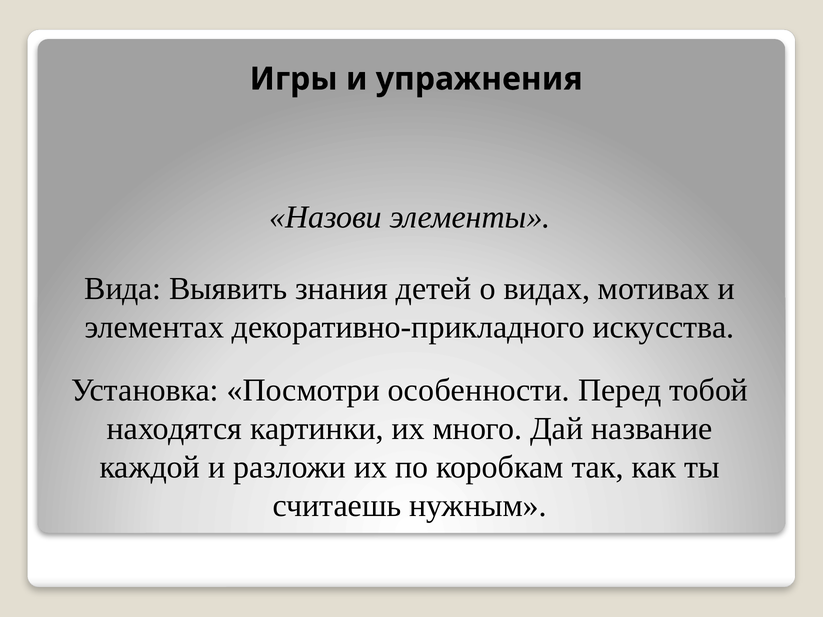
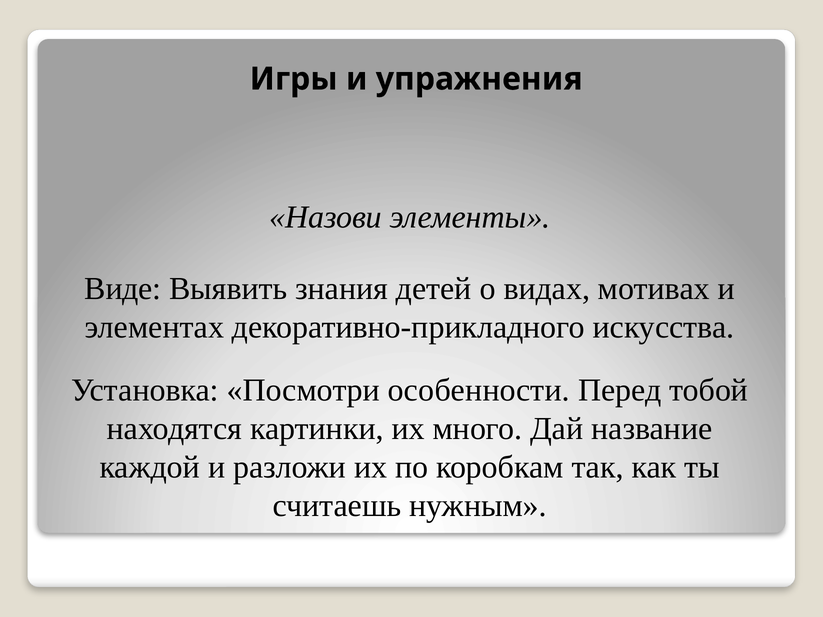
Вида: Вида -> Виде (123, 289)
